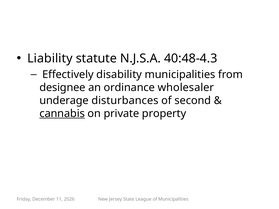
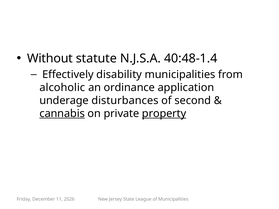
Liability: Liability -> Without (50, 59)
40:48-4.3: 40:48-4.3 -> 40:48-1.4 (191, 59)
designee: designee -> alcoholic (62, 88)
wholesaler: wholesaler -> application (186, 88)
property underline: none -> present (164, 114)
